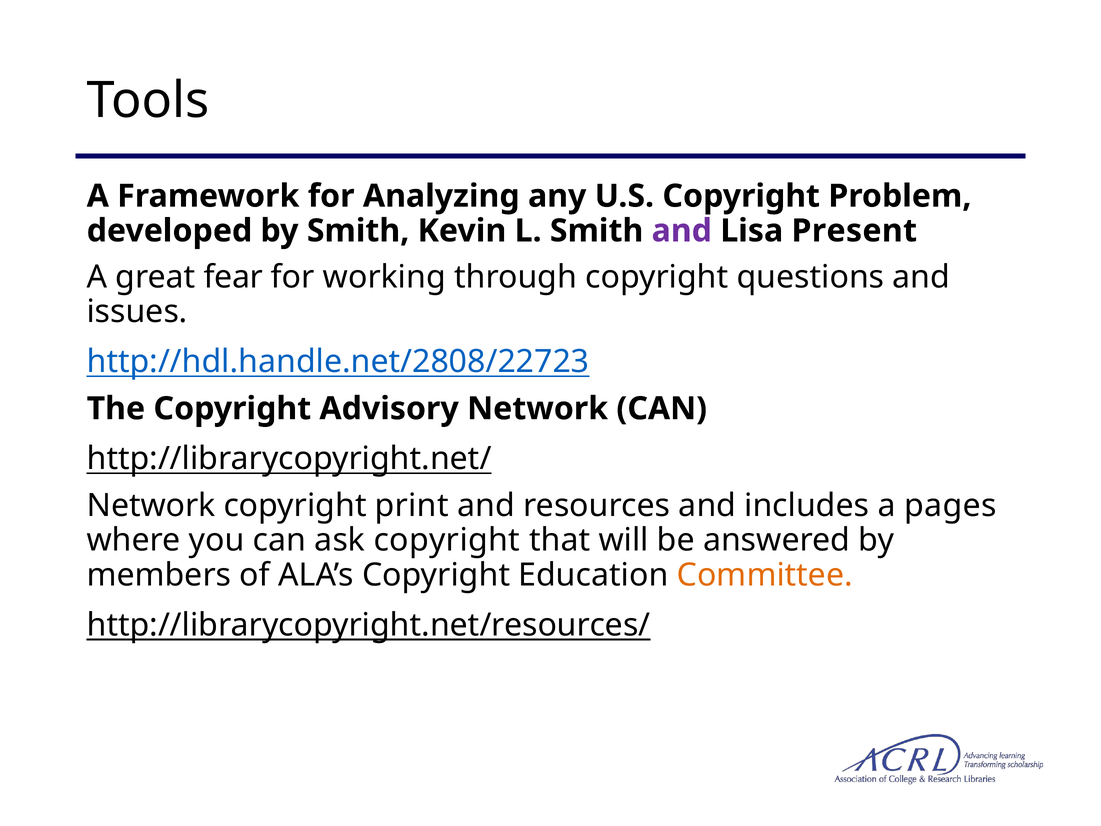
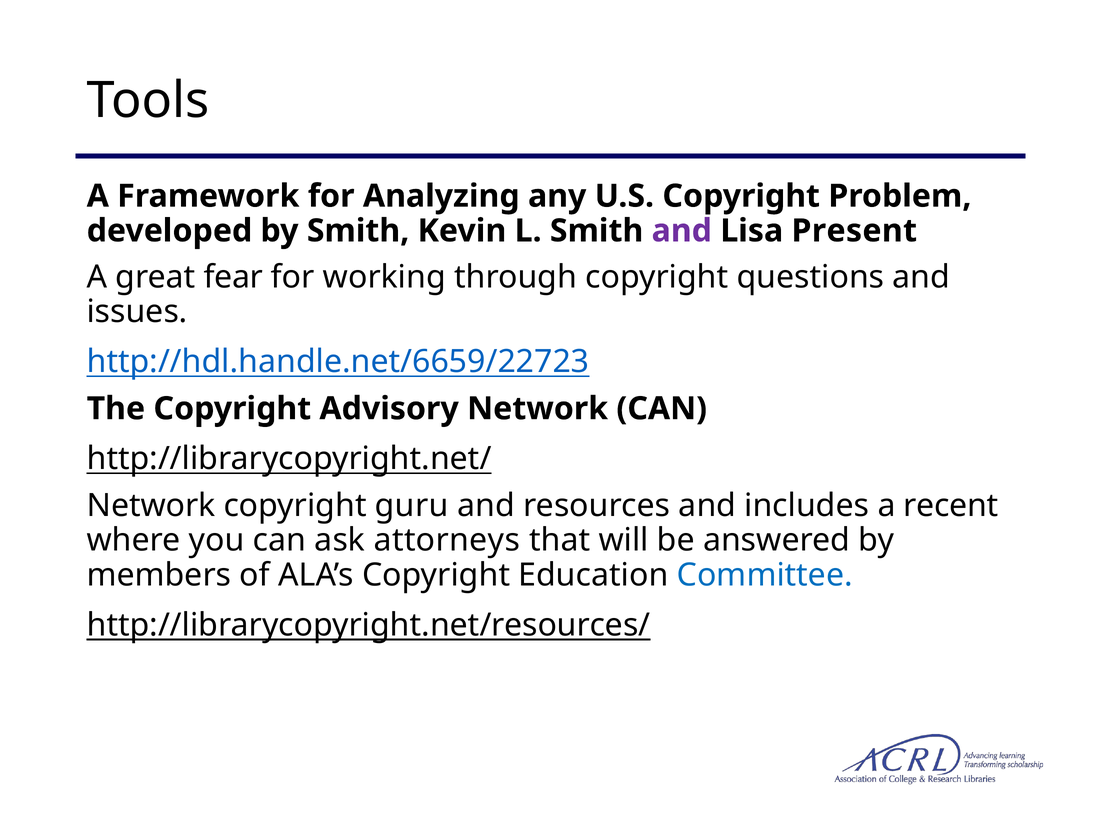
http://hdl.handle.net/2808/22723: http://hdl.handle.net/2808/22723 -> http://hdl.handle.net/6659/22723 (338, 361)
print: print -> guru (412, 505)
pages: pages -> recent (951, 505)
ask copyright: copyright -> attorneys (447, 540)
Committee colour: orange -> blue (765, 575)
